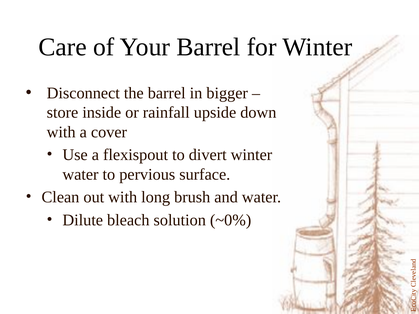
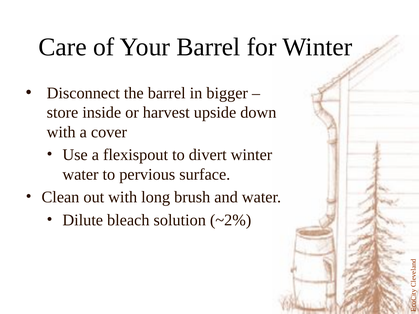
rainfall: rainfall -> harvest (166, 113)
~0%: ~0% -> ~2% (231, 220)
